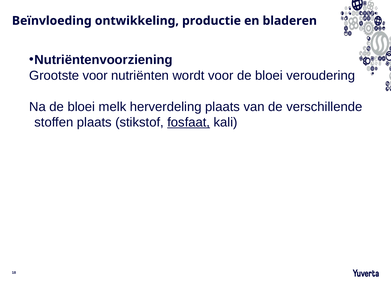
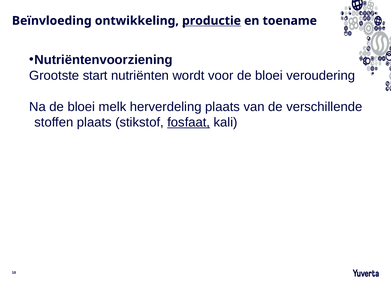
productie underline: none -> present (212, 21)
bladeren: bladeren -> toename (290, 21)
Grootste voor: voor -> start (95, 76)
